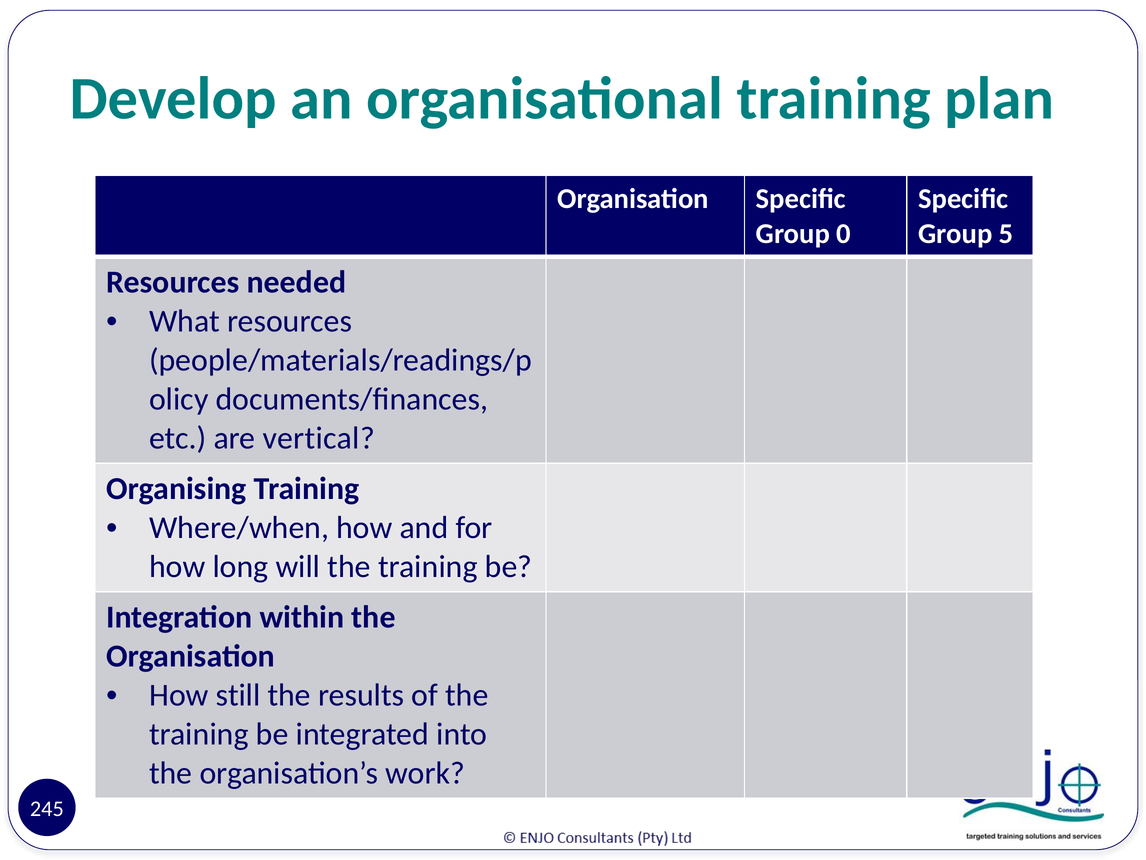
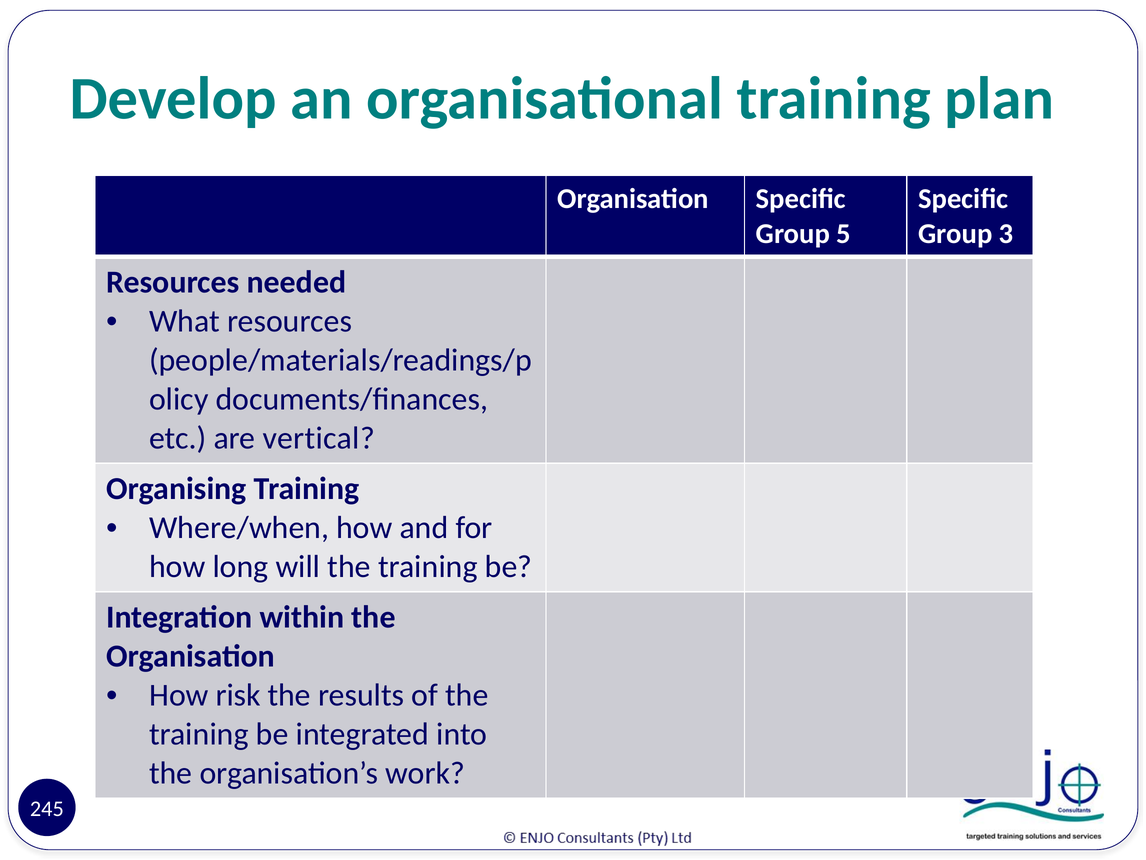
0: 0 -> 5 (844, 234)
5: 5 -> 3 (1006, 234)
still: still -> risk (238, 695)
